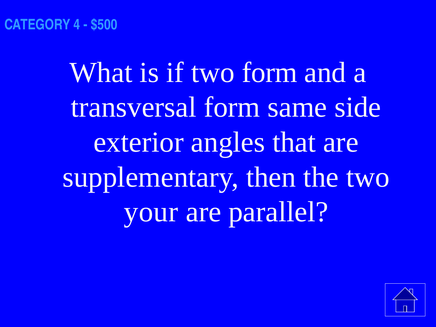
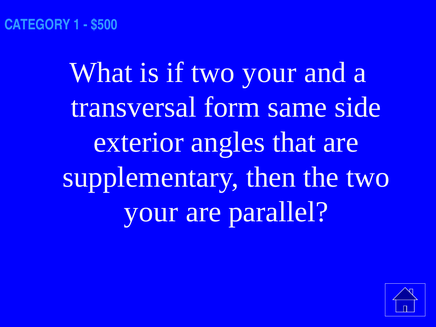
4: 4 -> 1 (77, 25)
if two form: form -> your (269, 73)
